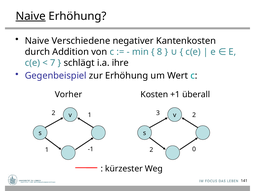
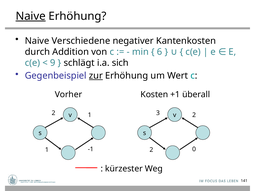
8: 8 -> 6 (160, 52)
7: 7 -> 9 (53, 63)
ihre: ihre -> sich (120, 63)
zur underline: none -> present (96, 76)
